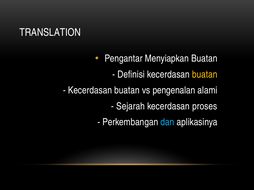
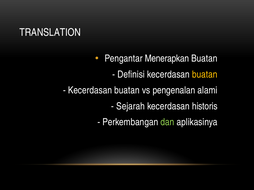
Menyiapkan: Menyiapkan -> Menerapkan (167, 59)
proses: proses -> historis (205, 106)
dan colour: light blue -> light green (167, 122)
